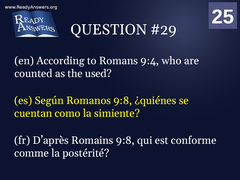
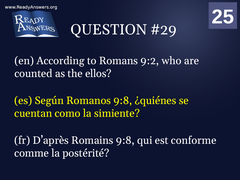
9:4: 9:4 -> 9:2 (150, 61)
used: used -> ellos (98, 74)
